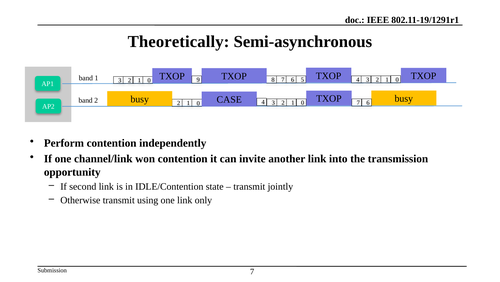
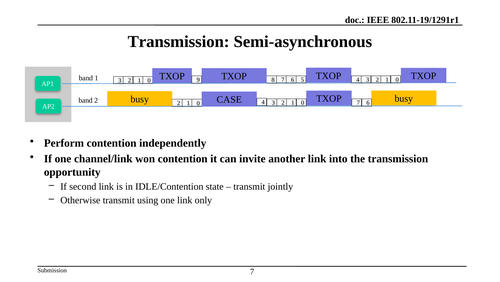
Theoretically: Theoretically -> Transmission (179, 42)
